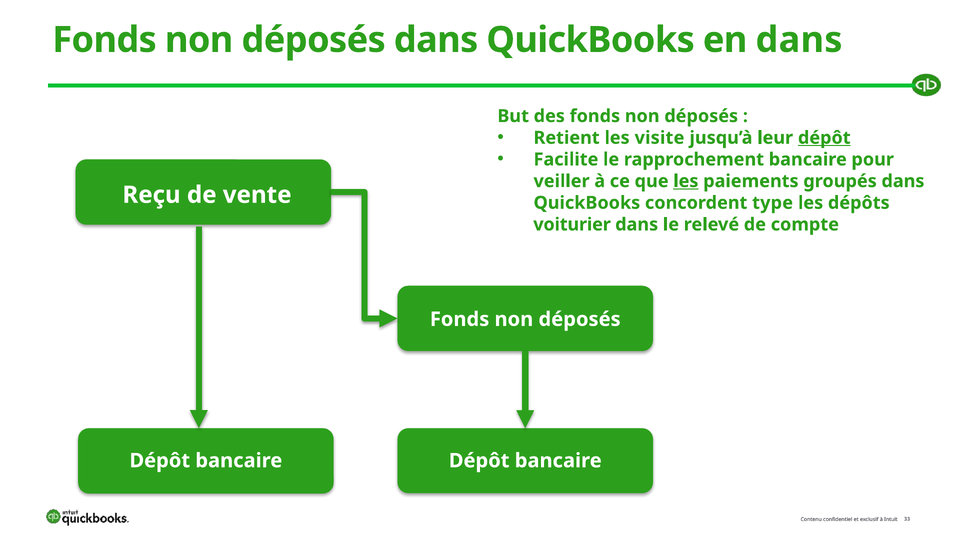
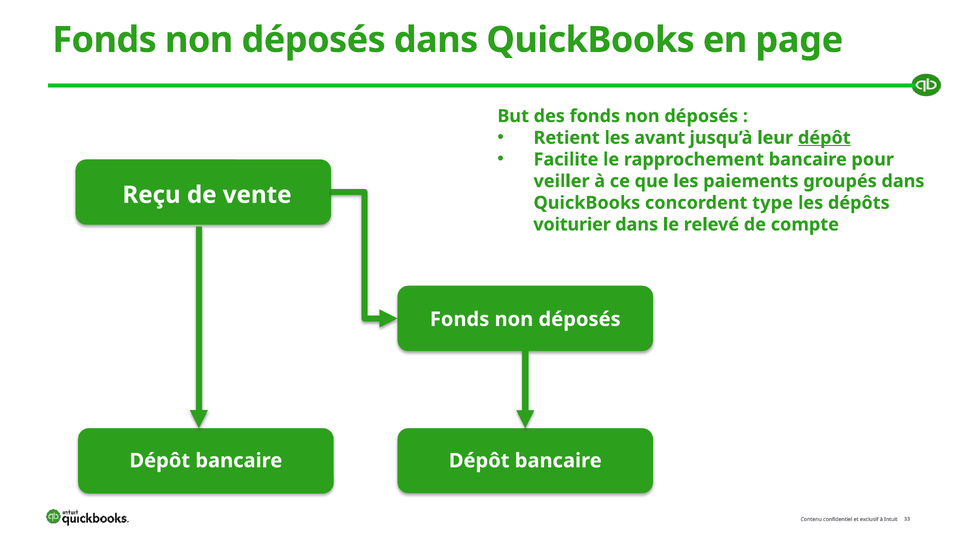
en dans: dans -> page (799, 40)
visite: visite -> avant (660, 138)
les underline: present -> none (686, 181)
